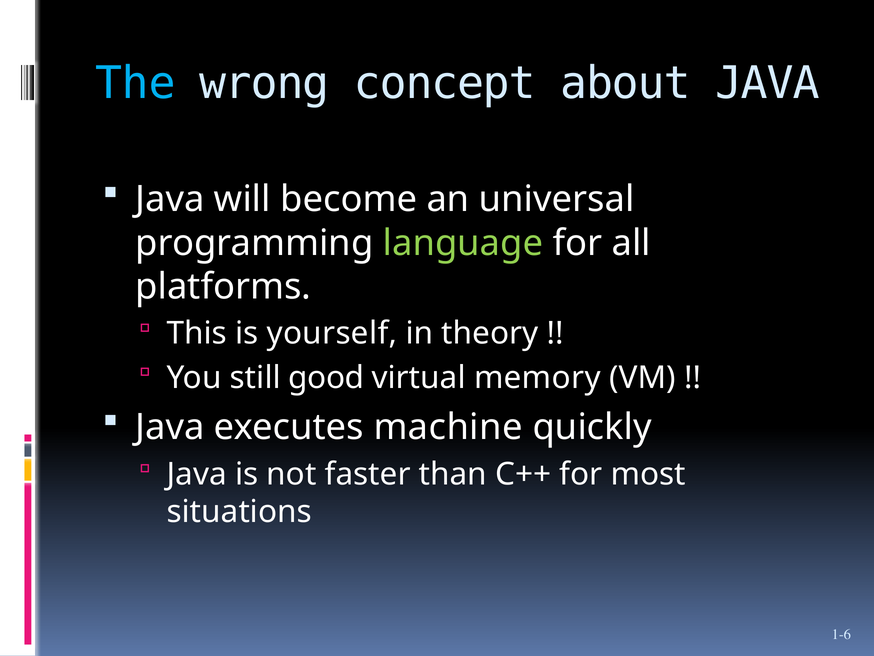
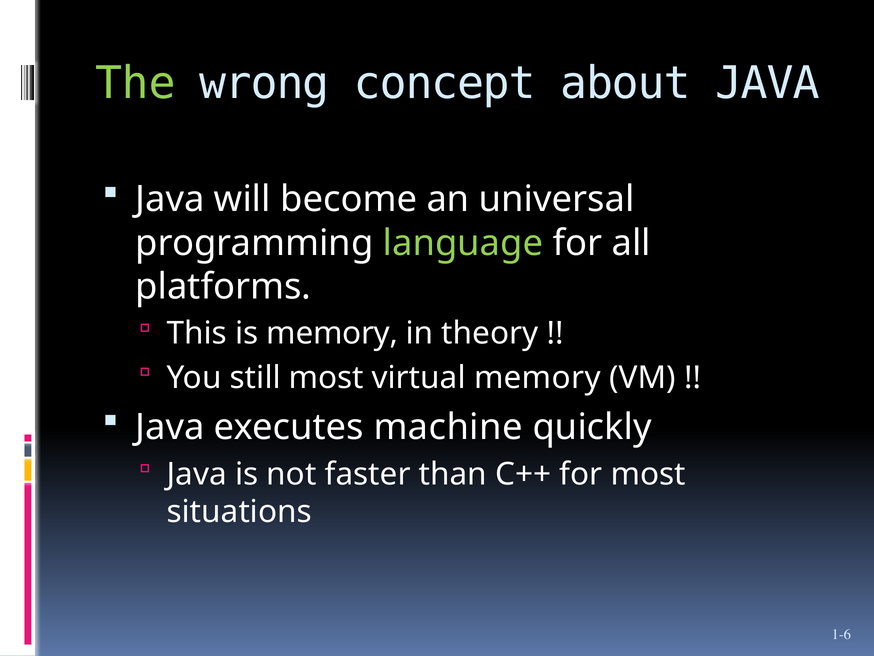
The colour: light blue -> light green (135, 83)
is yourself: yourself -> memory (332, 333)
still good: good -> most (326, 377)
